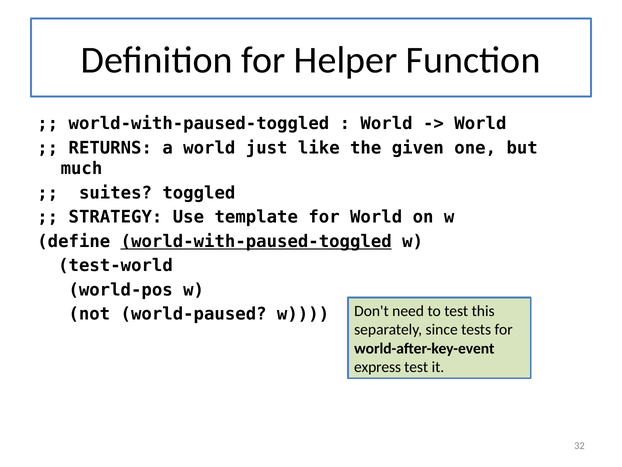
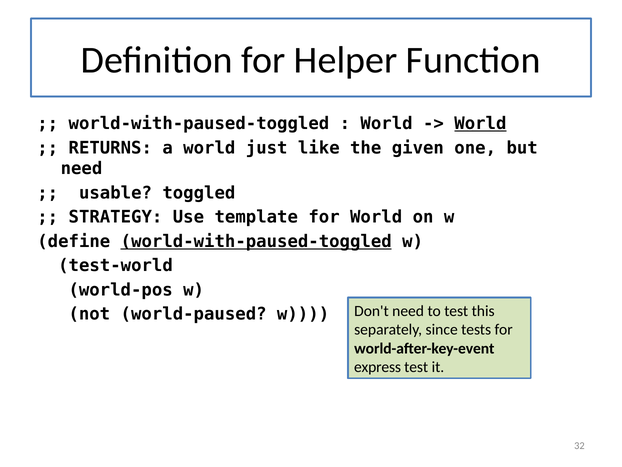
World underline: none -> present (480, 124)
much: much -> need (81, 169)
suites: suites -> usable (115, 193)
